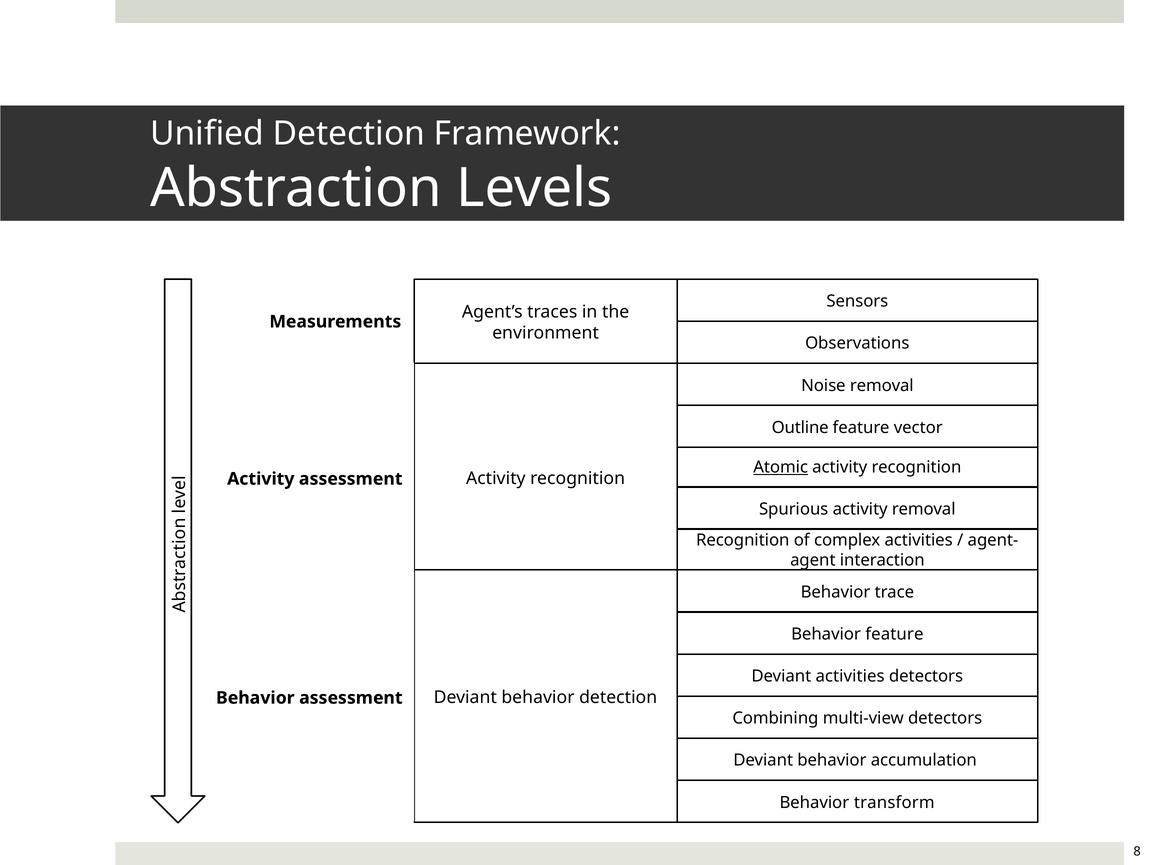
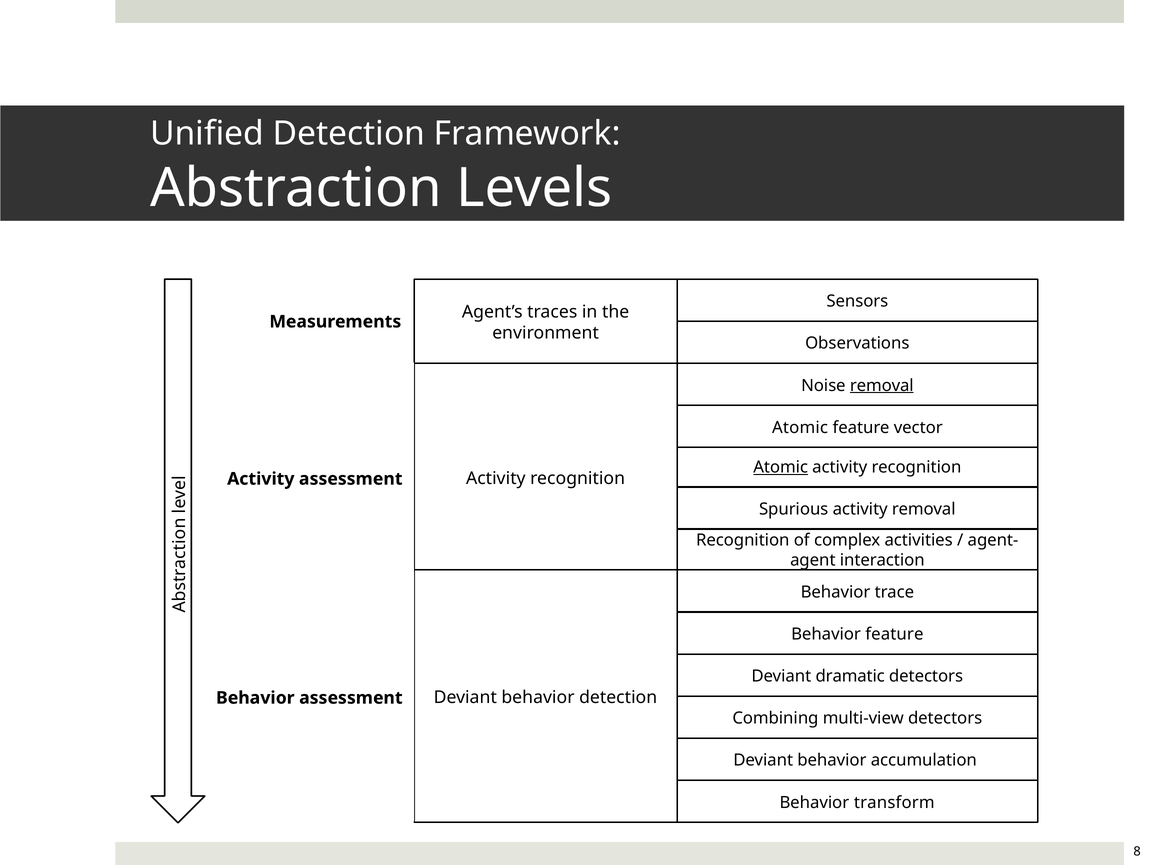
removal underline: none -> present (882, 385)
Outline: Outline -> Atomic (800, 427)
Deviant activities: activities -> dramatic (850, 676)
